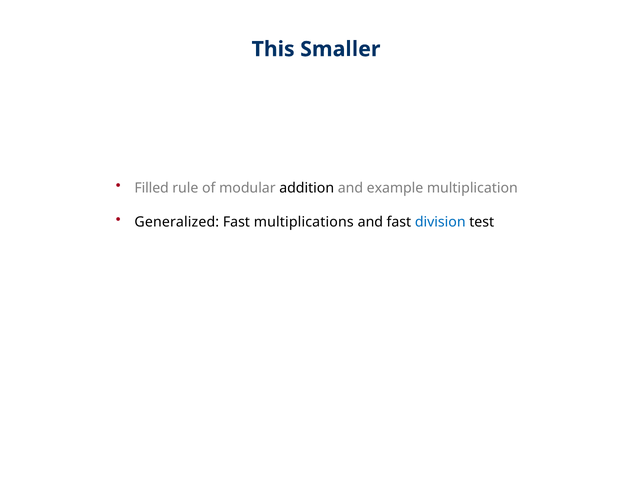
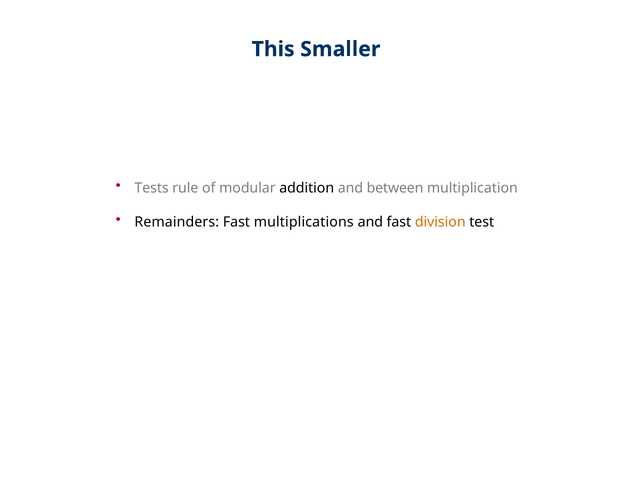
Filled: Filled -> Tests (152, 188)
example: example -> between (395, 188)
Generalized: Generalized -> Remainders (177, 222)
division colour: blue -> orange (440, 222)
